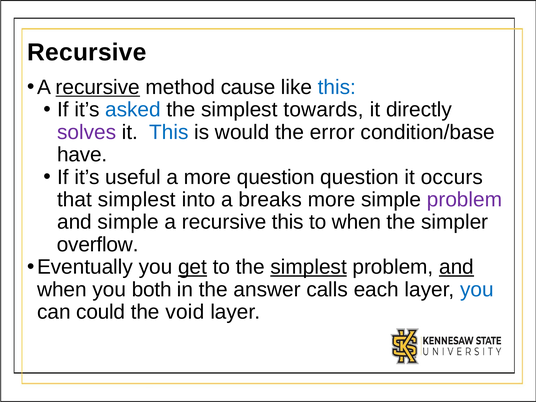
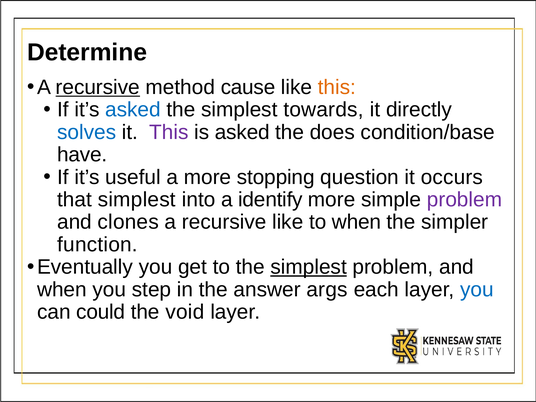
Recursive: Recursive -> Determine (87, 52)
this colour: blue -> orange (337, 87)
solves colour: purple -> blue (87, 132)
This colour: blue -> purple (169, 132)
is would: would -> asked (242, 132)
error: error -> does (332, 132)
more question: question -> stopping (276, 177)
breaks: breaks -> identify (270, 200)
and simple: simple -> clones (128, 222)
recursive this: this -> like (288, 222)
overflow: overflow -> function (98, 245)
get underline: present -> none (193, 267)
and underline: present -> none (457, 267)
both: both -> step (152, 290)
calls: calls -> args (327, 290)
